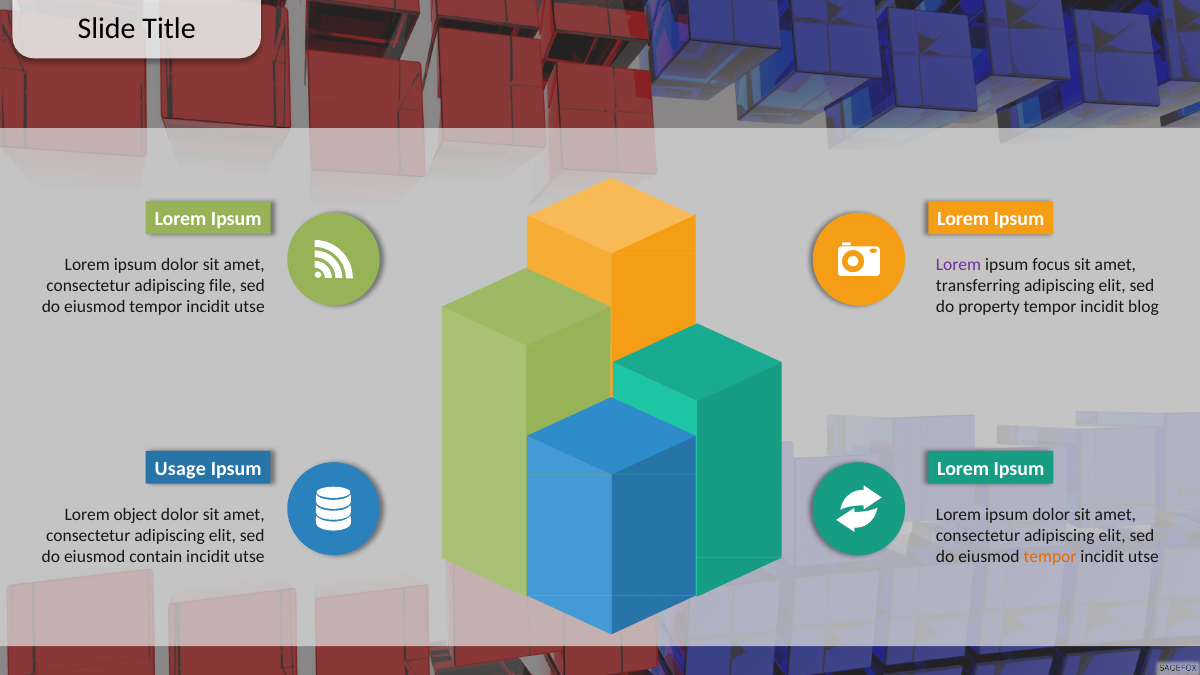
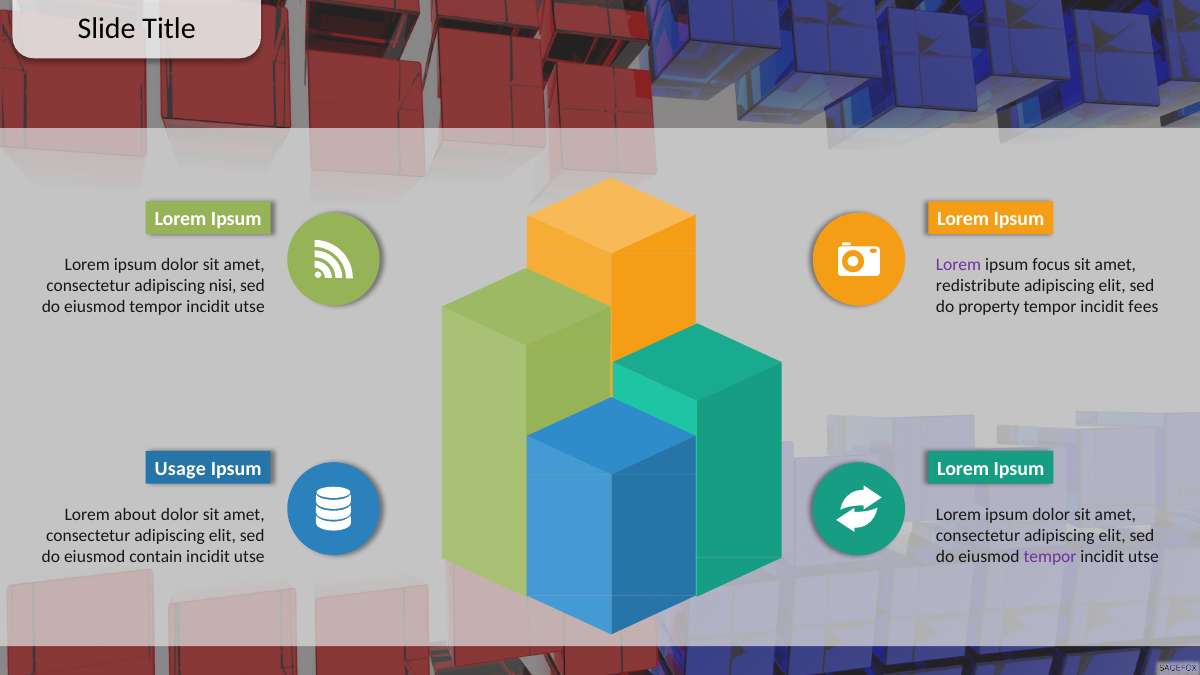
file: file -> nisi (223, 286)
transferring: transferring -> redistribute (978, 286)
blog: blog -> fees (1143, 307)
object: object -> about (135, 515)
tempor colour: orange -> purple (1050, 557)
